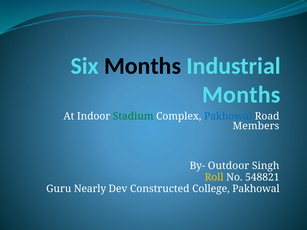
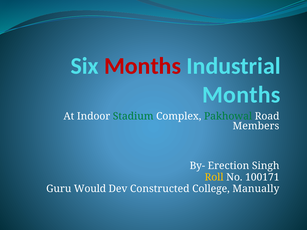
Months colour: black -> red (143, 66)
Pakhowal colour: blue -> green (228, 116)
Outdoor: Outdoor -> Erection (228, 166)
548821: 548821 -> 100171 (262, 177)
Nearly: Nearly -> Would (90, 189)
College Pakhowal: Pakhowal -> Manually (256, 189)
